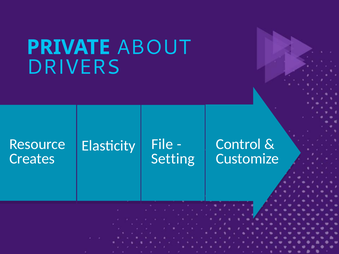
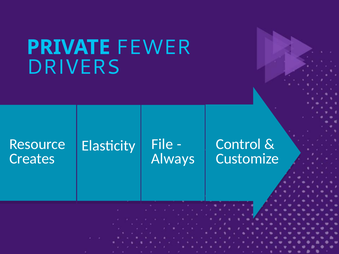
ABOUT: ABOUT -> FEWER (154, 47)
Setting: Setting -> Always (173, 159)
